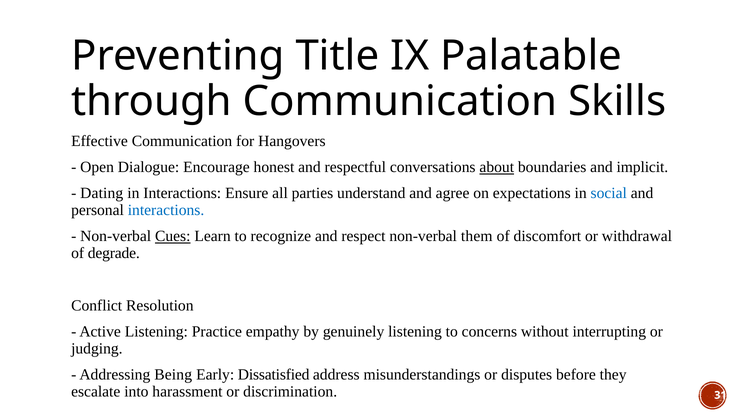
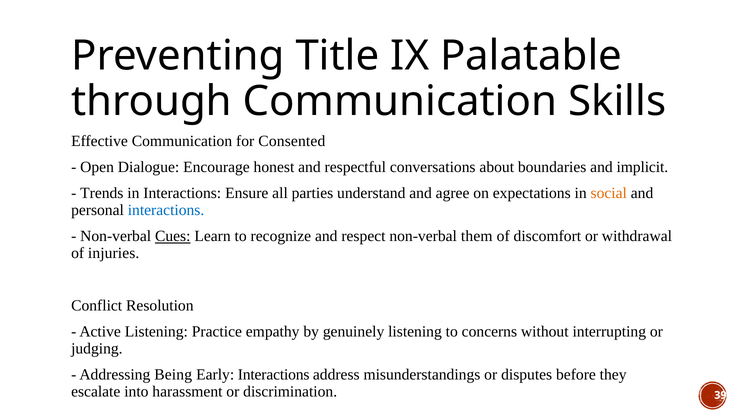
Hangovers: Hangovers -> Consented (292, 141)
about underline: present -> none (497, 167)
Dating: Dating -> Trends (102, 193)
social colour: blue -> orange (609, 193)
degrade: degrade -> injuries (114, 253)
Early Dissatisfied: Dissatisfied -> Interactions (274, 375)
31: 31 -> 39 (720, 395)
